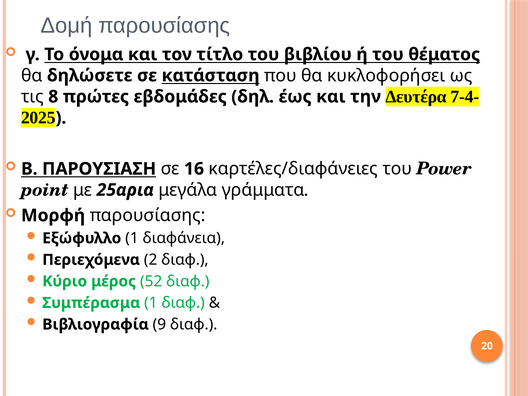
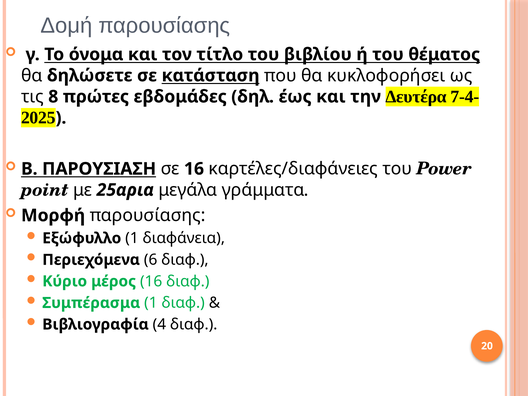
2: 2 -> 6 (151, 260)
μέρος 52: 52 -> 16 (151, 281)
9: 9 -> 4 (159, 324)
